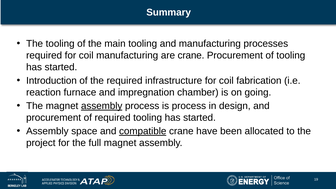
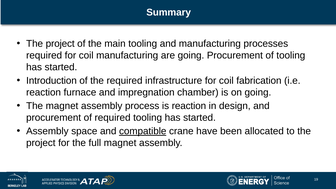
tooling: tooling -> project (60, 44)
are crane: crane -> going (191, 55)
assembly underline: present -> none (102, 106)
is process: process -> reaction (189, 106)
